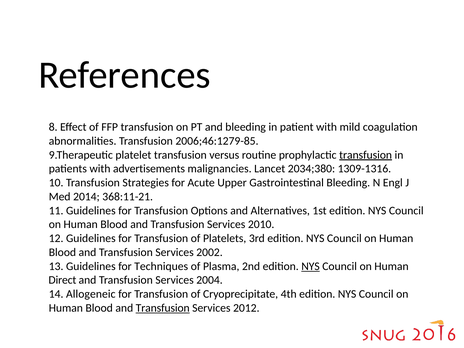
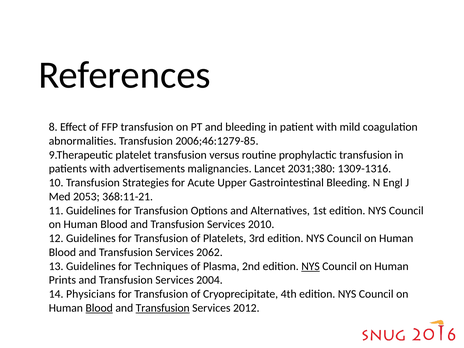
transfusion underline: present -> none (366, 155)
2034;380: 2034;380 -> 2031;380 (311, 169)
2014: 2014 -> 2053 (86, 197)
2002: 2002 -> 2062 (209, 252)
Direct: Direct -> Prints (62, 280)
Allogeneic: Allogeneic -> Physicians (91, 294)
Blood underline: none -> present (99, 308)
